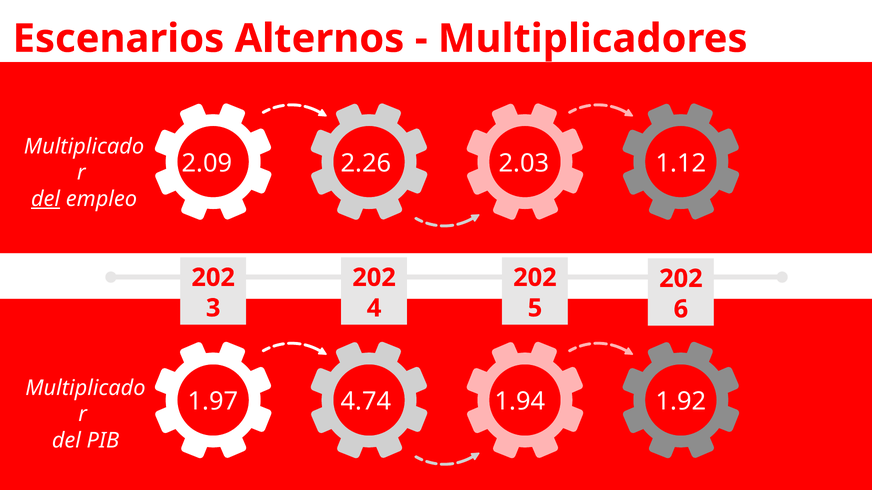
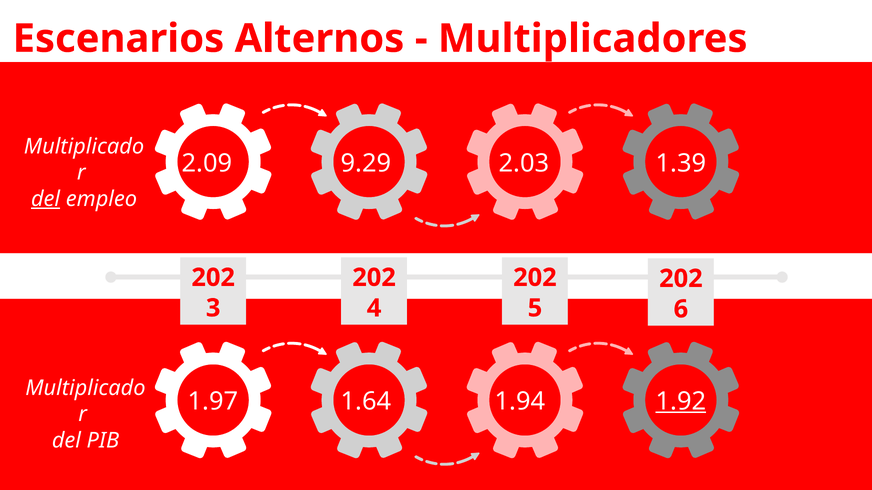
2.26: 2.26 -> 9.29 (366, 163)
1.12: 1.12 -> 1.39 (681, 163)
4.74: 4.74 -> 1.64 (366, 402)
1.92 underline: none -> present (681, 402)
